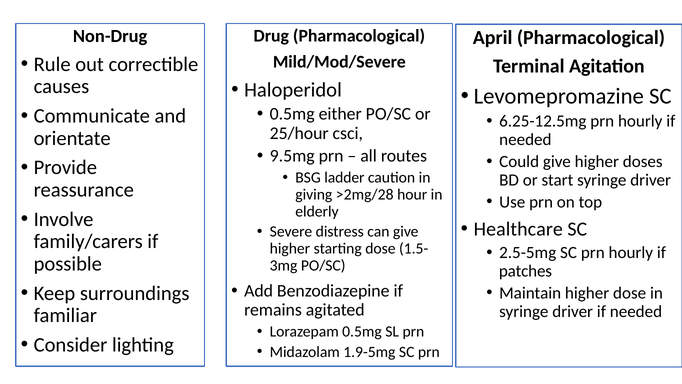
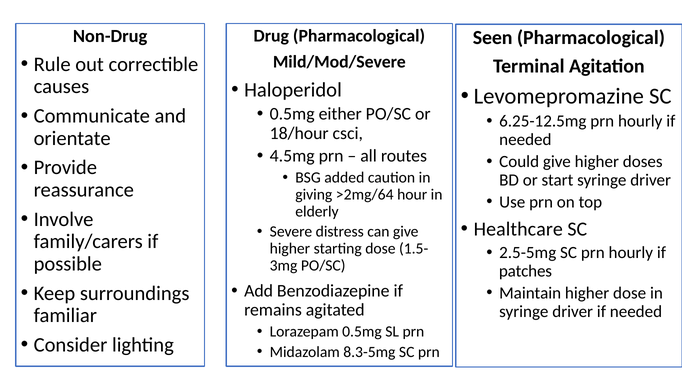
April: April -> Seen (493, 37)
25/hour: 25/hour -> 18/hour (299, 133)
9.5mg: 9.5mg -> 4.5mg (292, 156)
ladder: ladder -> added (344, 177)
>2mg/28: >2mg/28 -> >2mg/64 (365, 194)
1.9-5mg: 1.9-5mg -> 8.3-5mg (369, 352)
